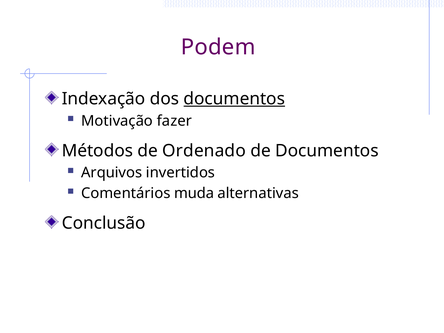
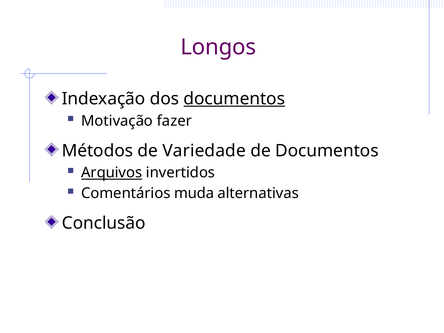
Podem: Podem -> Longos (218, 47)
Ordenado: Ordenado -> Variedade (204, 151)
Arquivos underline: none -> present (112, 173)
